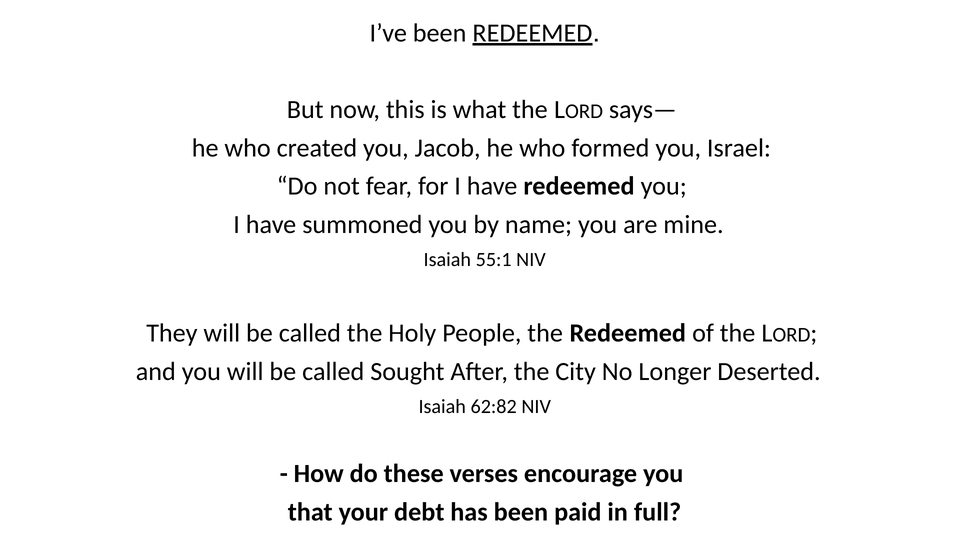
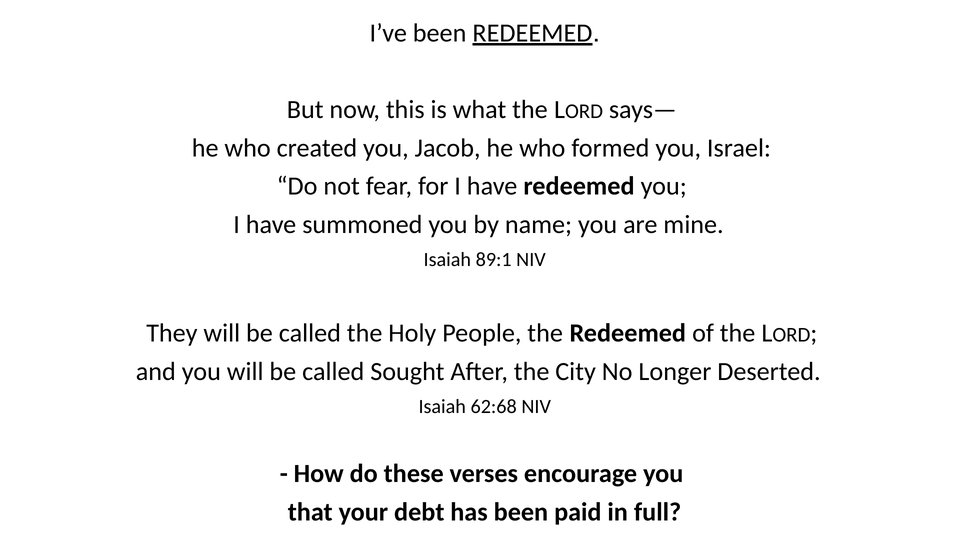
55:1: 55:1 -> 89:1 (494, 260)
62:82: 62:82 -> 62:68 (494, 407)
